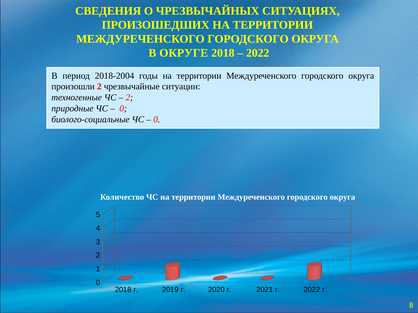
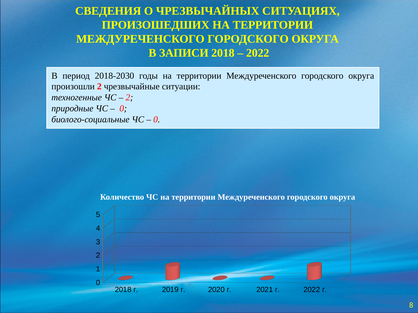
ОКРУГЕ: ОКРУГЕ -> ЗАПИСИ (184, 53)
2018-2004: 2018-2004 -> 2018-2030 (115, 76)
